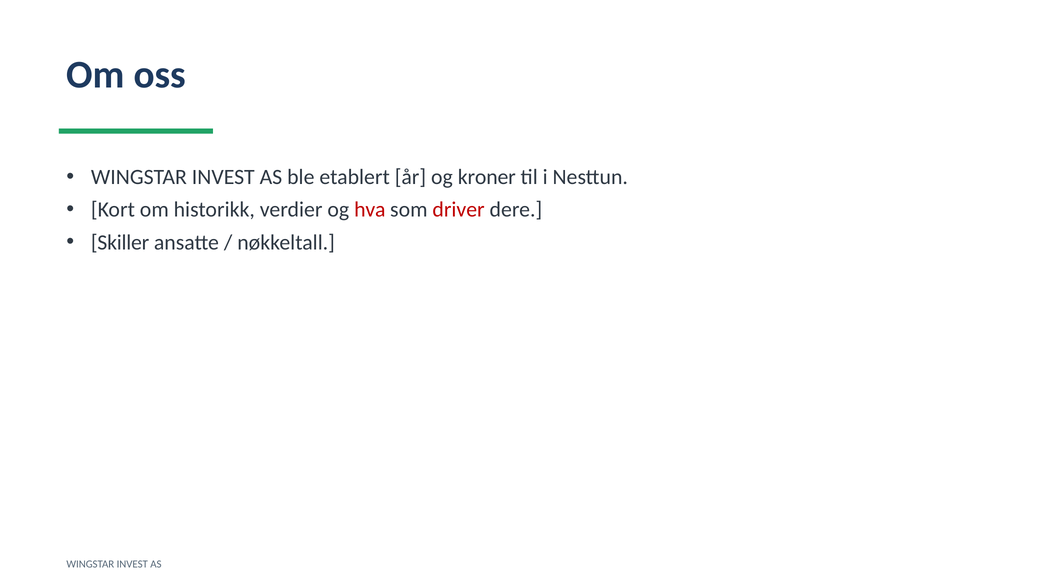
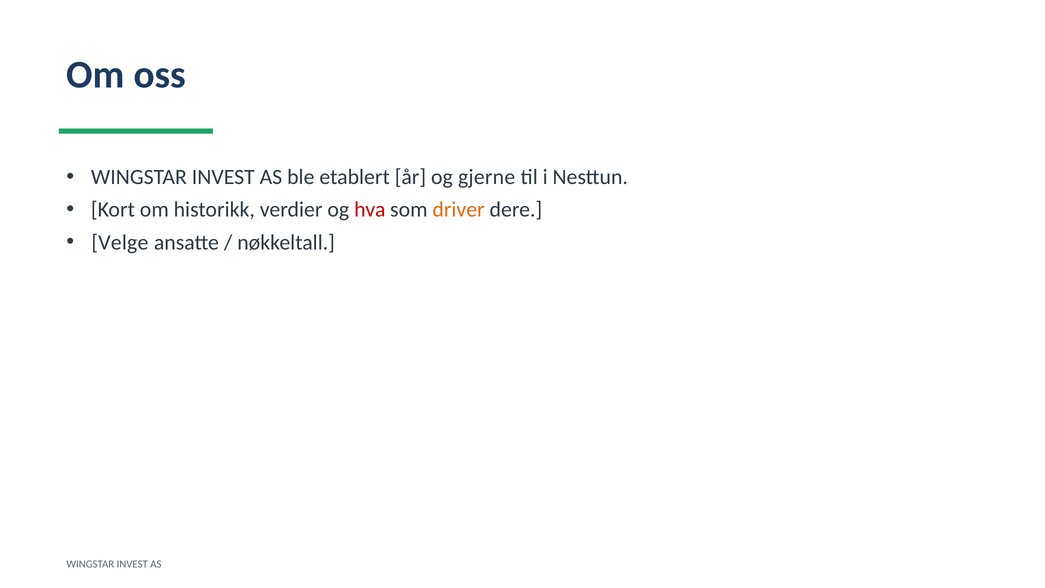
kroner: kroner -> gjerne (487, 177)
driver colour: red -> orange (459, 210)
Skiller: Skiller -> Velge (120, 242)
